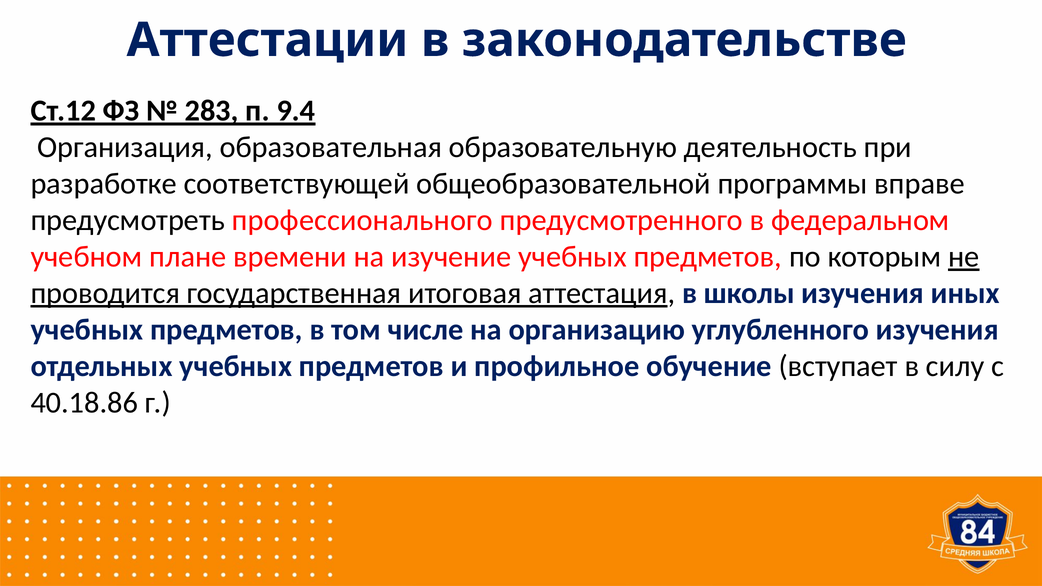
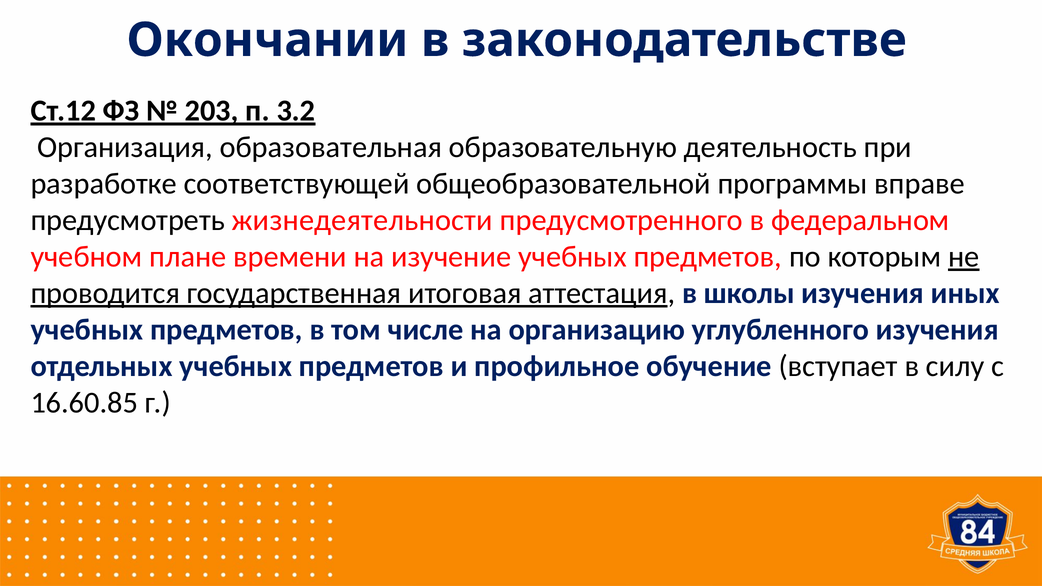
Аттестации: Аттестации -> Окончании (268, 40)
283: 283 -> 203 (212, 111)
9.4: 9.4 -> 3.2 (296, 111)
профессионального: профессионального -> жизнедеятельности (362, 220)
40.18.86: 40.18.86 -> 16.60.85 (84, 403)
